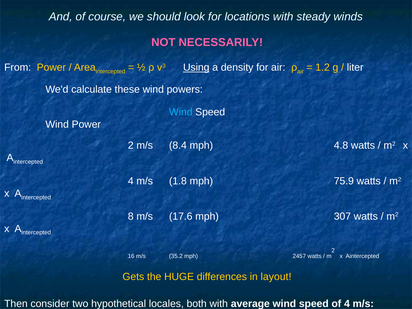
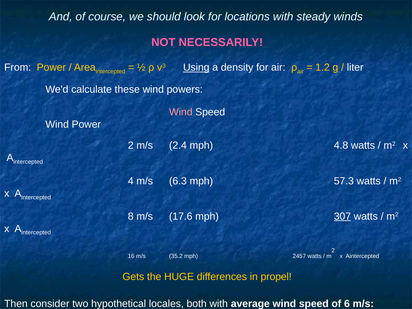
Wind colour: light blue -> pink (181, 112)
8.4: 8.4 -> 2.4 (178, 145)
1.8: 1.8 -> 6.3 (178, 181)
75.9: 75.9 -> 57.3 (344, 181)
307 underline: none -> present (342, 216)
layout: layout -> propel (276, 277)
of 4: 4 -> 6 (347, 304)
